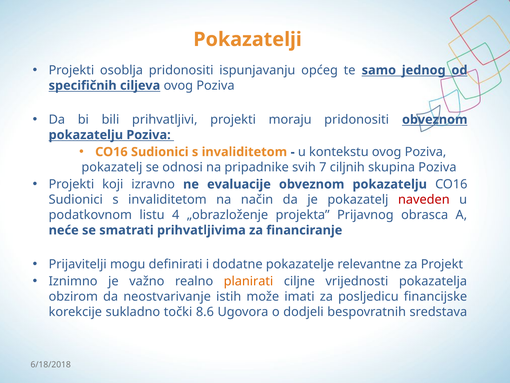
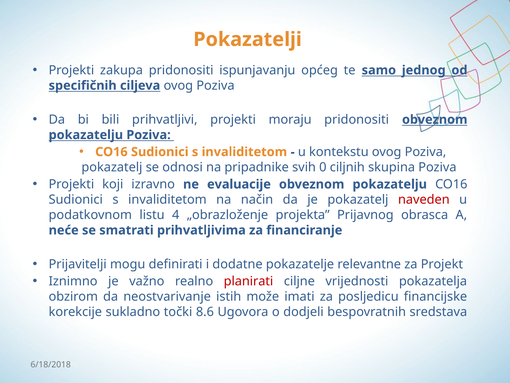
osoblja: osoblja -> zakupa (121, 70)
7: 7 -> 0 (323, 167)
planirati colour: orange -> red (249, 281)
